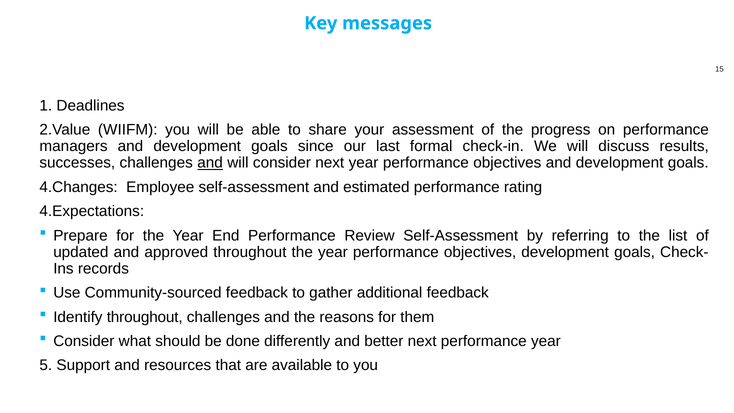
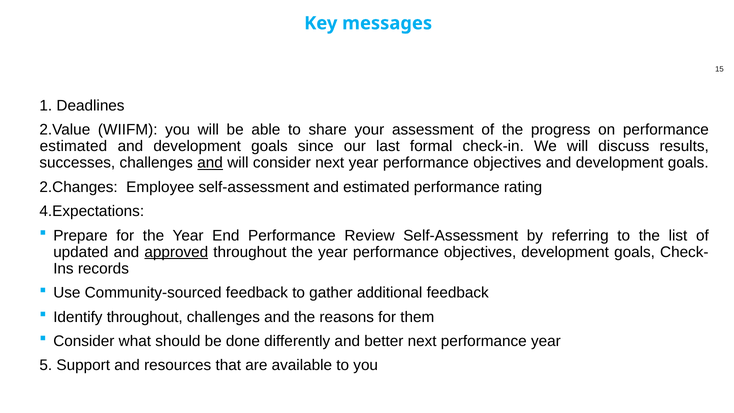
managers: managers -> estimated (73, 146)
4.Changes: 4.Changes -> 2.Changes (79, 187)
approved underline: none -> present (176, 252)
